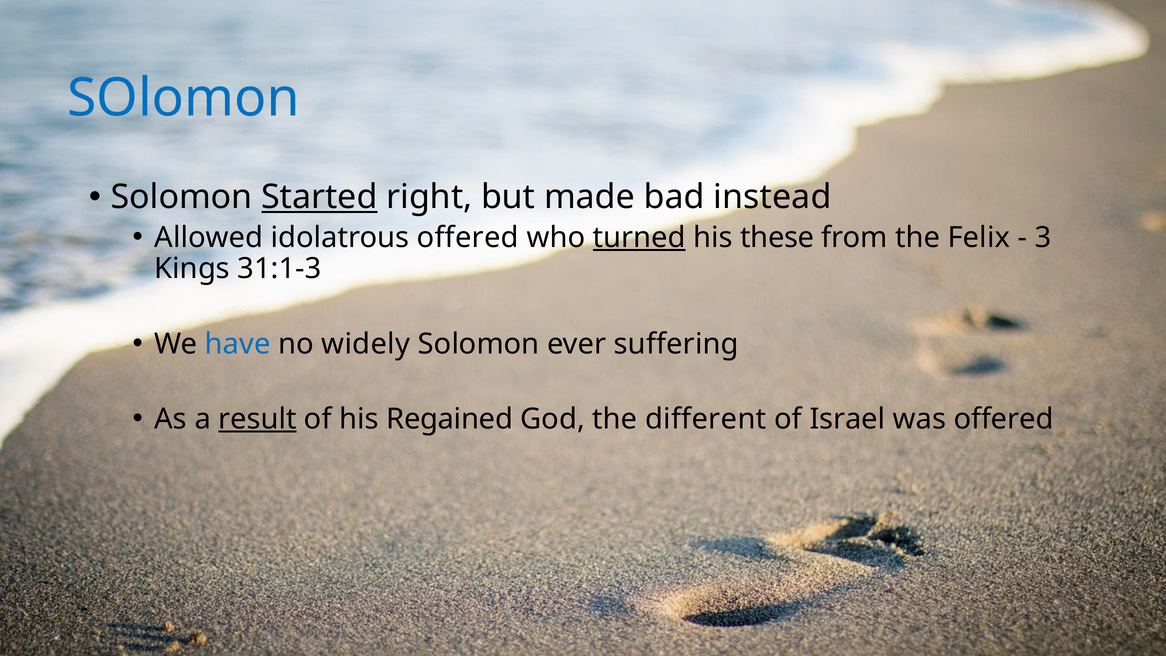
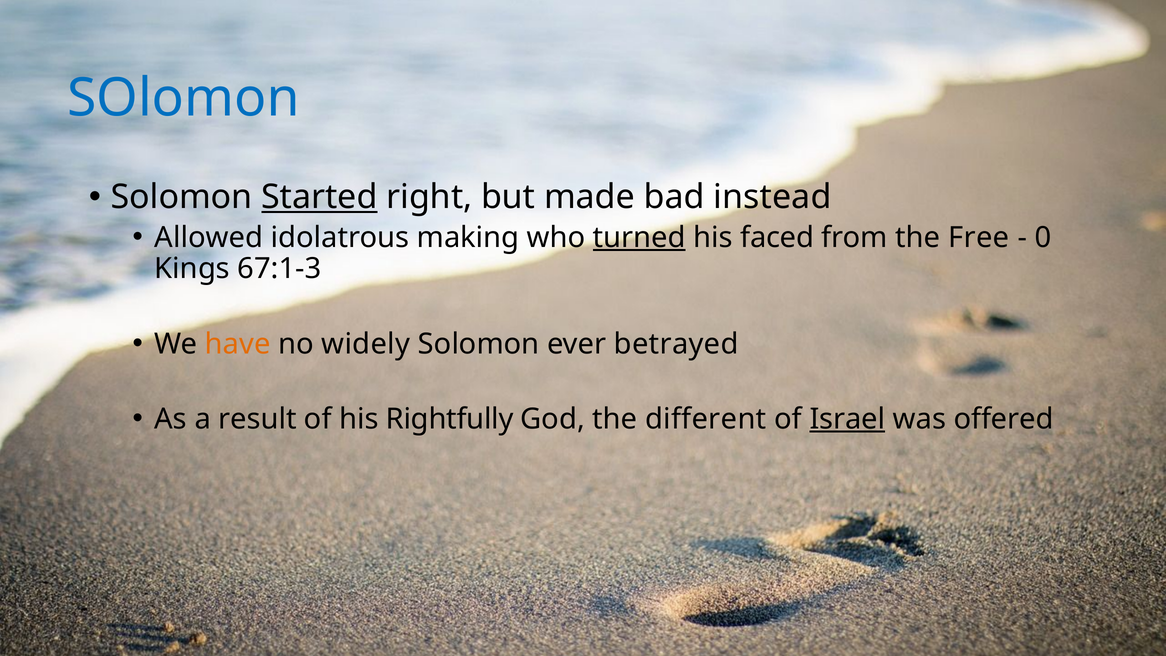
idolatrous offered: offered -> making (468, 237)
these: these -> faced (777, 237)
Felix: Felix -> Free (979, 237)
3: 3 -> 0 (1043, 237)
31:1-3: 31:1-3 -> 67:1-3 (279, 269)
have colour: blue -> orange (238, 344)
suffering: suffering -> betrayed (676, 344)
result underline: present -> none (257, 419)
Regained: Regained -> Rightfully (450, 419)
Israel underline: none -> present (847, 419)
